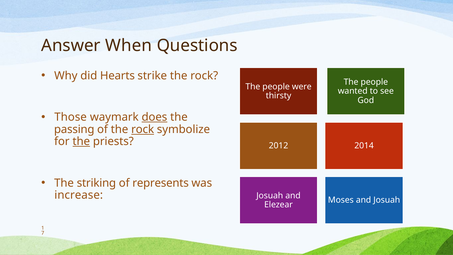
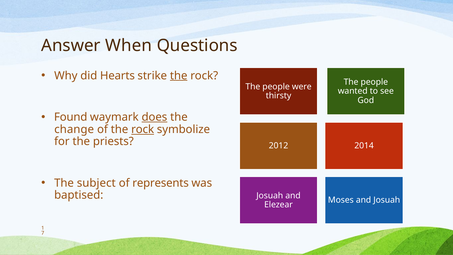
the underline: none -> present (179, 76)
Those: Those -> Found (71, 117)
passing: passing -> change (74, 129)
the underline: present -> none (81, 141)
striking: striking -> subject (96, 183)
increase: increase -> baptised (79, 195)
